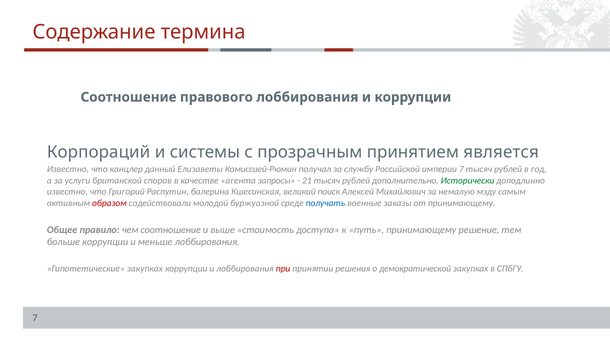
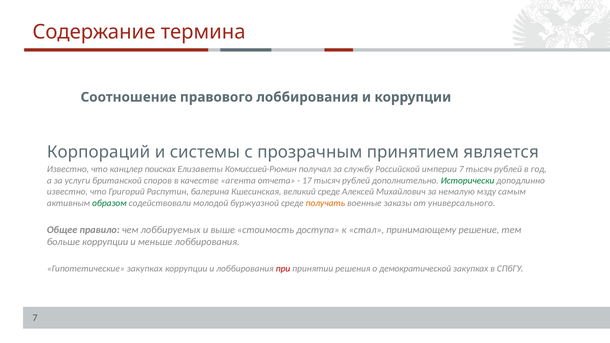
данный: данный -> поисках (160, 169)
запросы: запросы -> отчета (277, 181)
21: 21 -> 17 (307, 181)
великий поиск: поиск -> среде (329, 192)
образом colour: red -> green (109, 203)
получать colour: blue -> orange (325, 203)
от принимающему: принимающему -> универсального (462, 203)
чем соотношение: соотношение -> лоббируемых (171, 230)
путь: путь -> стал (366, 230)
